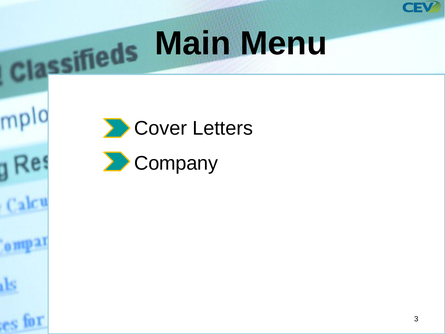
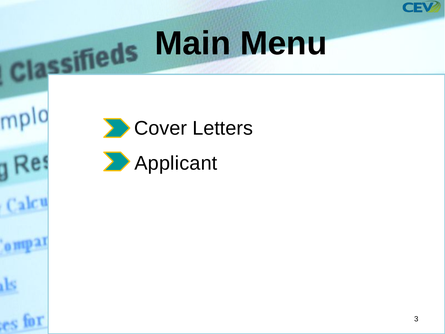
Company: Company -> Applicant (176, 163)
